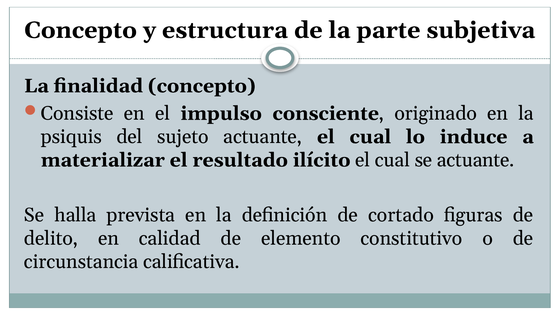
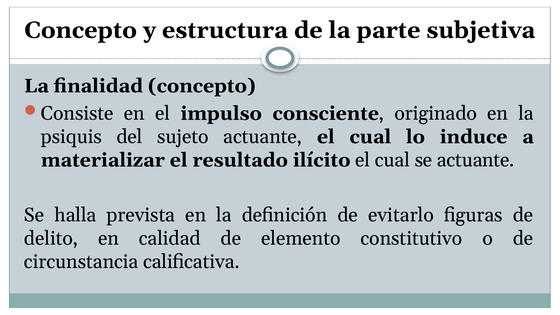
cortado: cortado -> evitarlo (401, 215)
